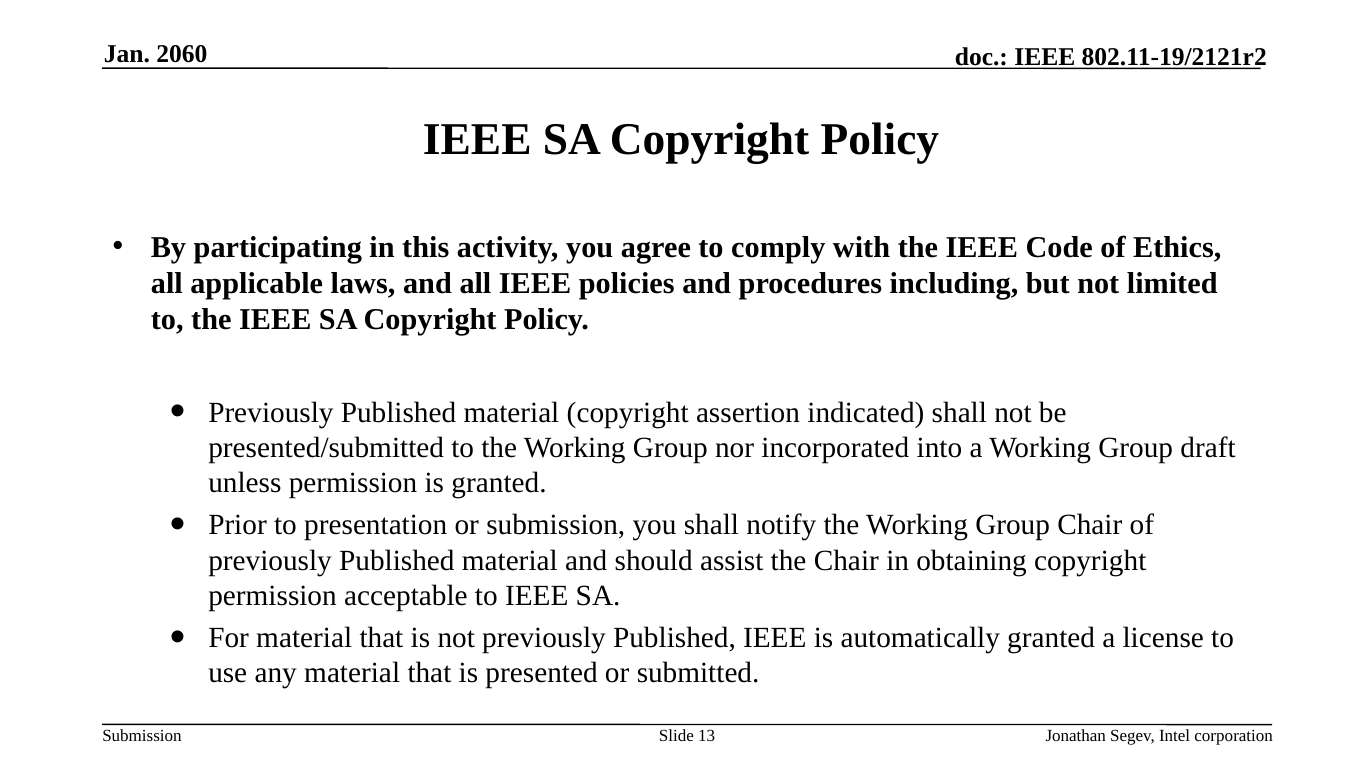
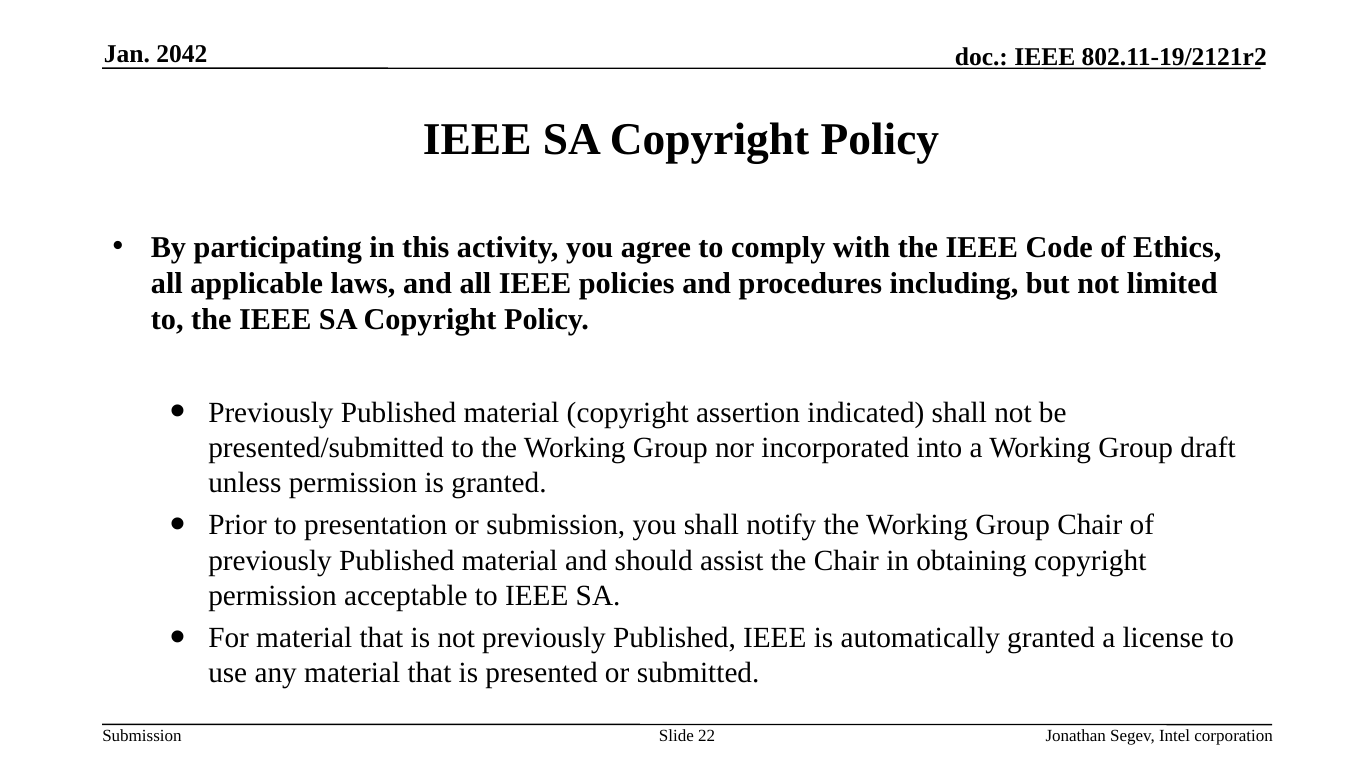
2060: 2060 -> 2042 (182, 54)
13: 13 -> 22 (707, 735)
